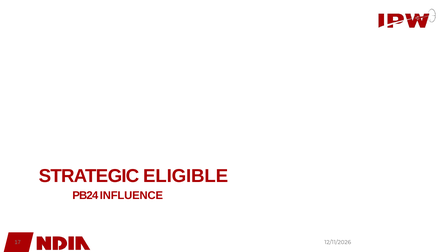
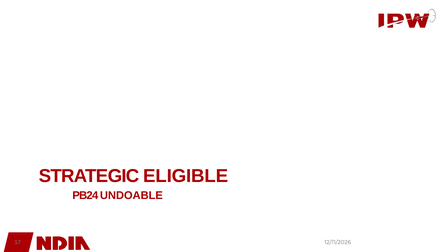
INFLUENCE: INFLUENCE -> UNDOABLE (131, 195)
